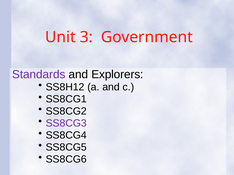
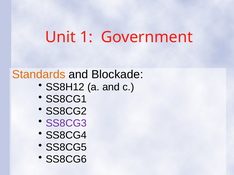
3: 3 -> 1 (86, 37)
Standards colour: purple -> orange (39, 75)
Explorers: Explorers -> Blockade (117, 75)
